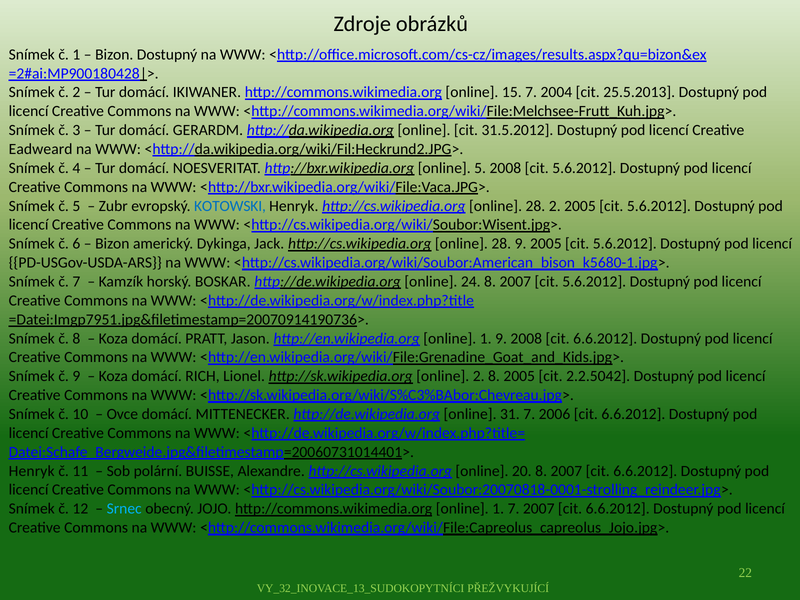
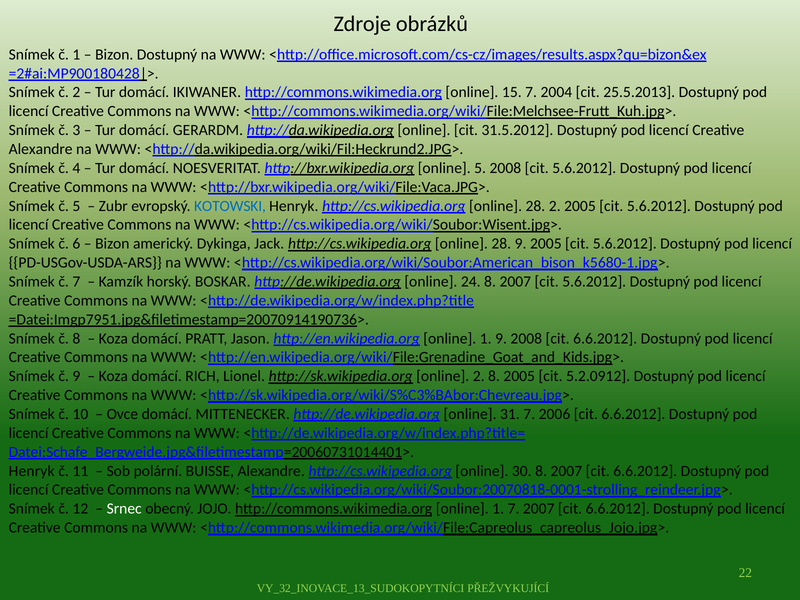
Eadweard: Eadweard -> Alexandre (41, 149)
2.2.5042: 2.2.5042 -> 5.2.0912 (598, 376)
20: 20 -> 30 (522, 471)
Srnec colour: light blue -> white (124, 509)
